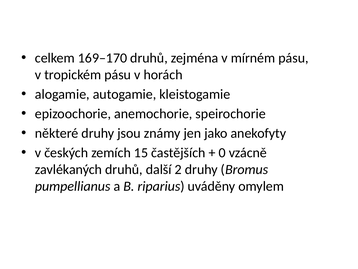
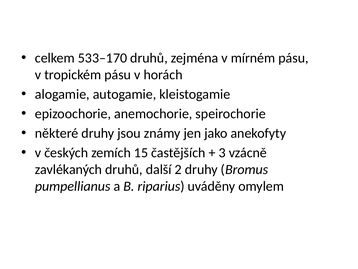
169–170: 169–170 -> 533–170 (103, 58)
0: 0 -> 3 (222, 152)
